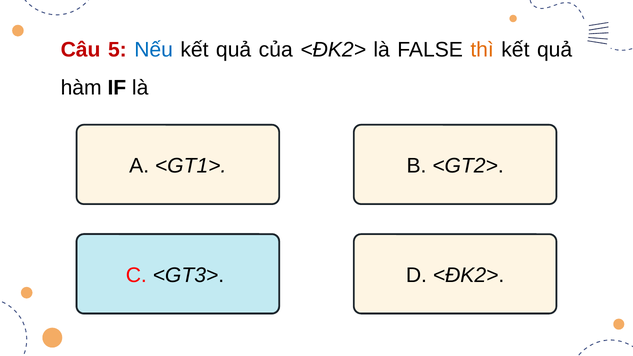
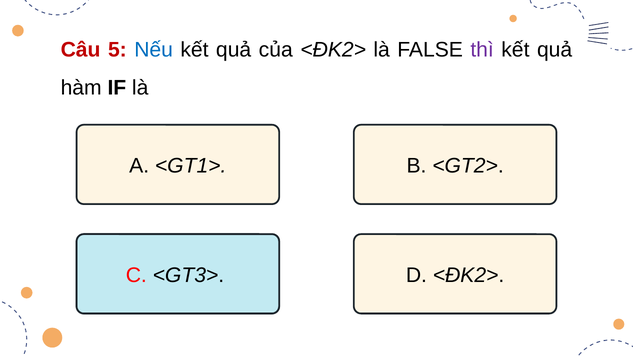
thì colour: orange -> purple (482, 50)
